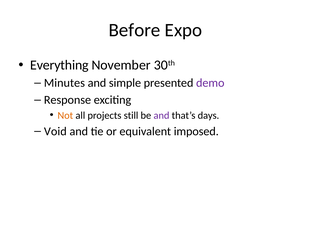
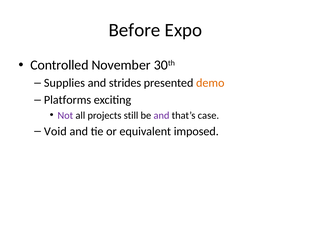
Everything: Everything -> Controlled (59, 65)
Minutes: Minutes -> Supplies (64, 83)
simple: simple -> strides (125, 83)
demo colour: purple -> orange (210, 83)
Response: Response -> Platforms (68, 100)
Not colour: orange -> purple (65, 115)
days: days -> case (208, 115)
